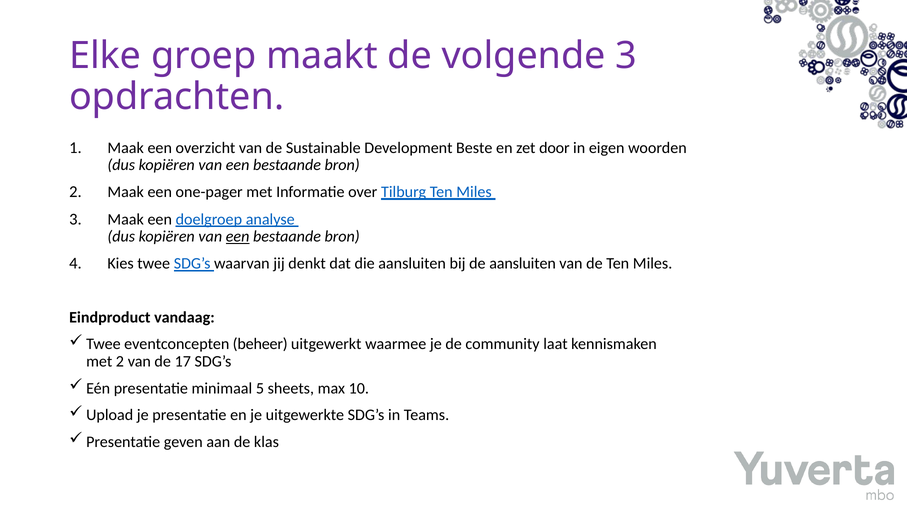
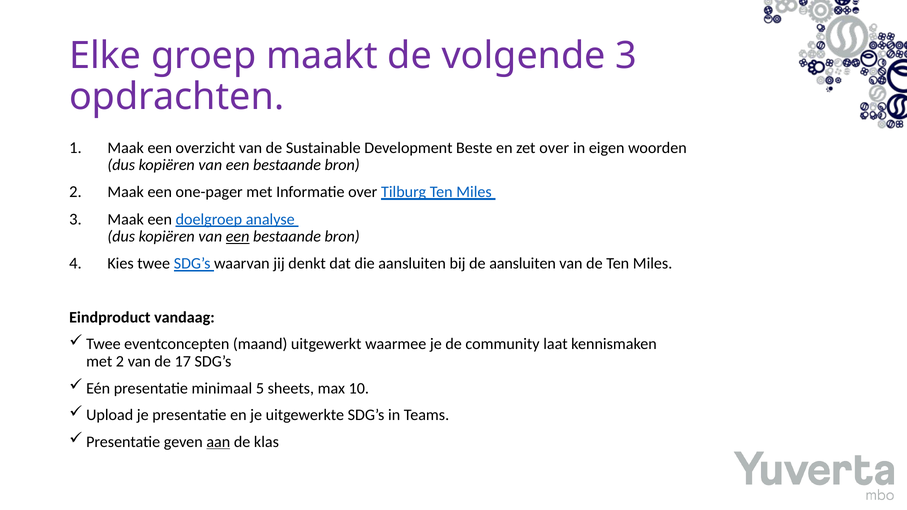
zet door: door -> over (554, 148)
beheer: beheer -> maand (260, 344)
aan underline: none -> present (218, 442)
